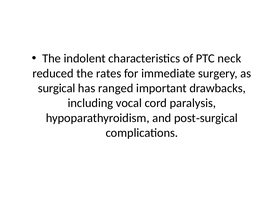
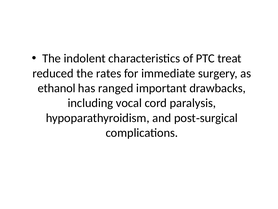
neck: neck -> treat (229, 58)
surgical: surgical -> ethanol (57, 88)
